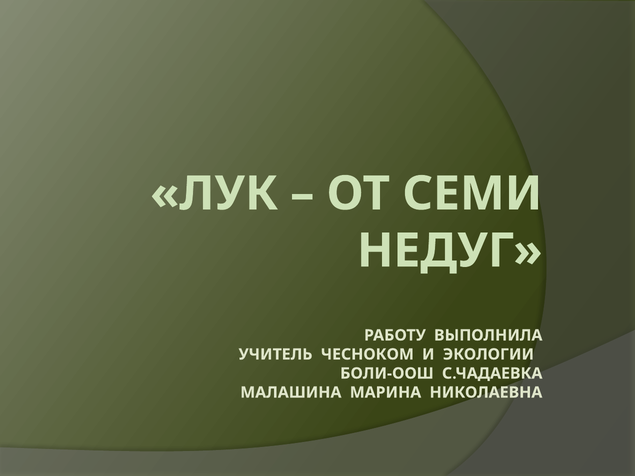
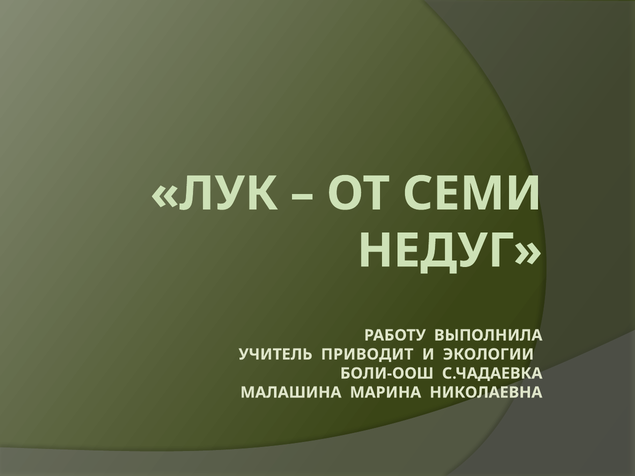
ЧЕСНОКОМ: ЧЕСНОКОМ -> ПРИВОДИТ (367, 355)
